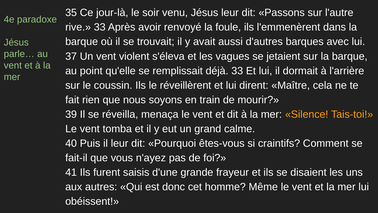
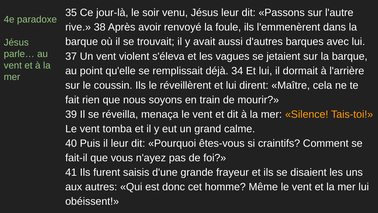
rive 33: 33 -> 38 (100, 27)
déjà 33: 33 -> 34 (237, 71)
